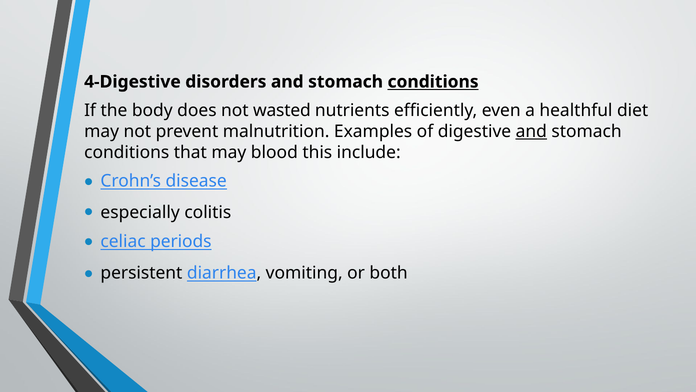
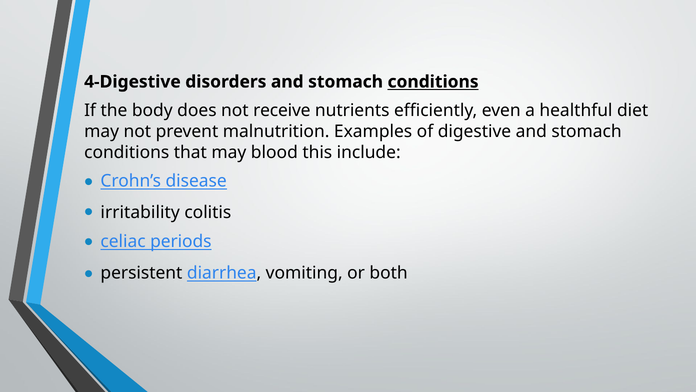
wasted: wasted -> receive (282, 110)
and underline: present -> none (531, 131)
especially: especially -> irritability (140, 212)
